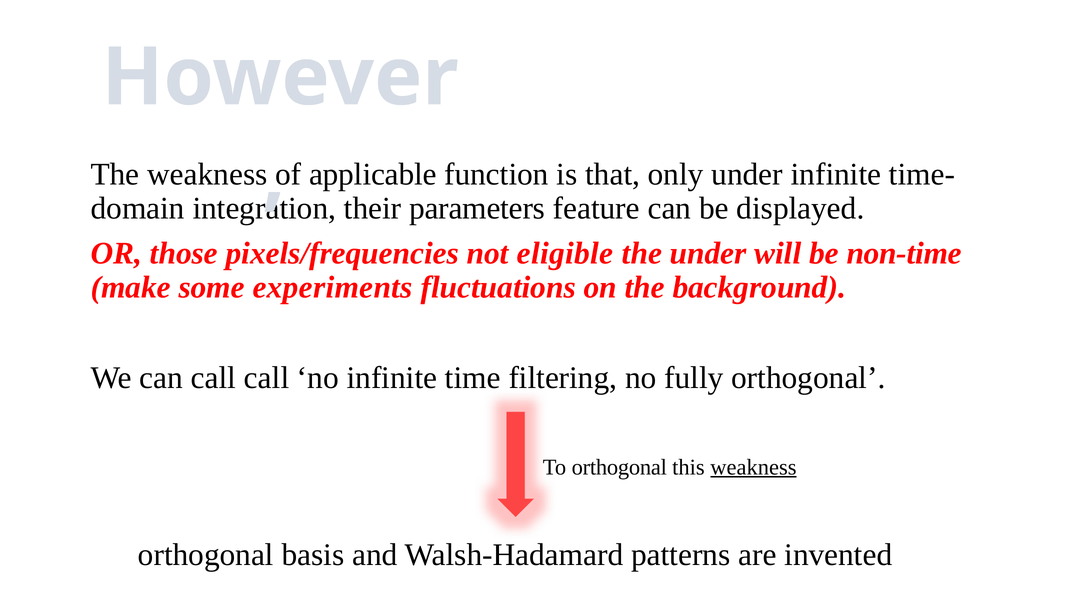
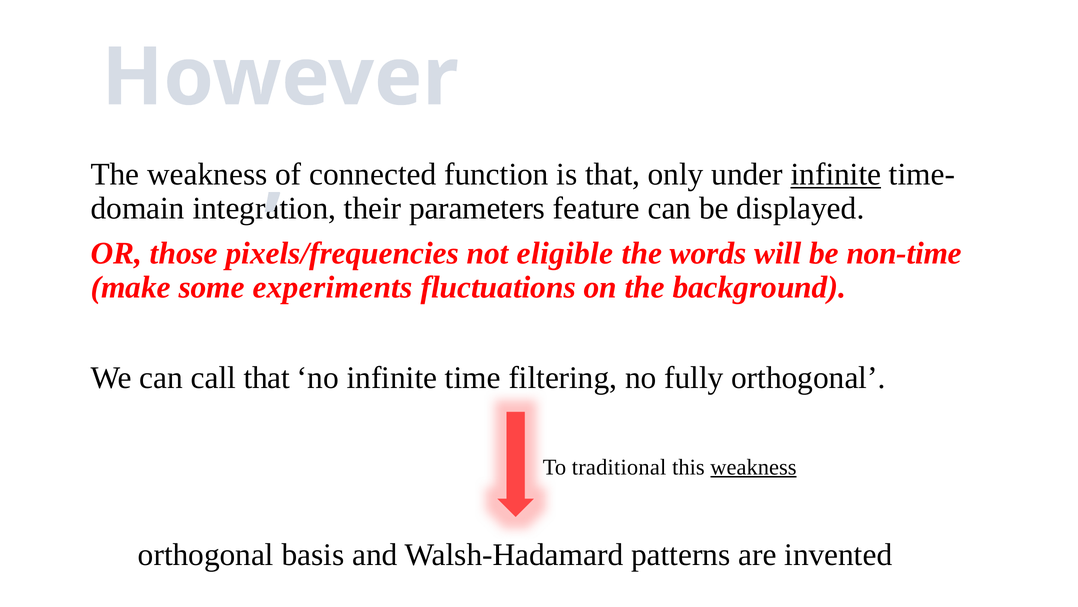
applicable: applicable -> connected (373, 174)
infinite underline: none -> present (836, 174)
the under: under -> words (708, 253)
call call: call -> that (267, 377)
To orthogonal: orthogonal -> traditional (619, 467)
